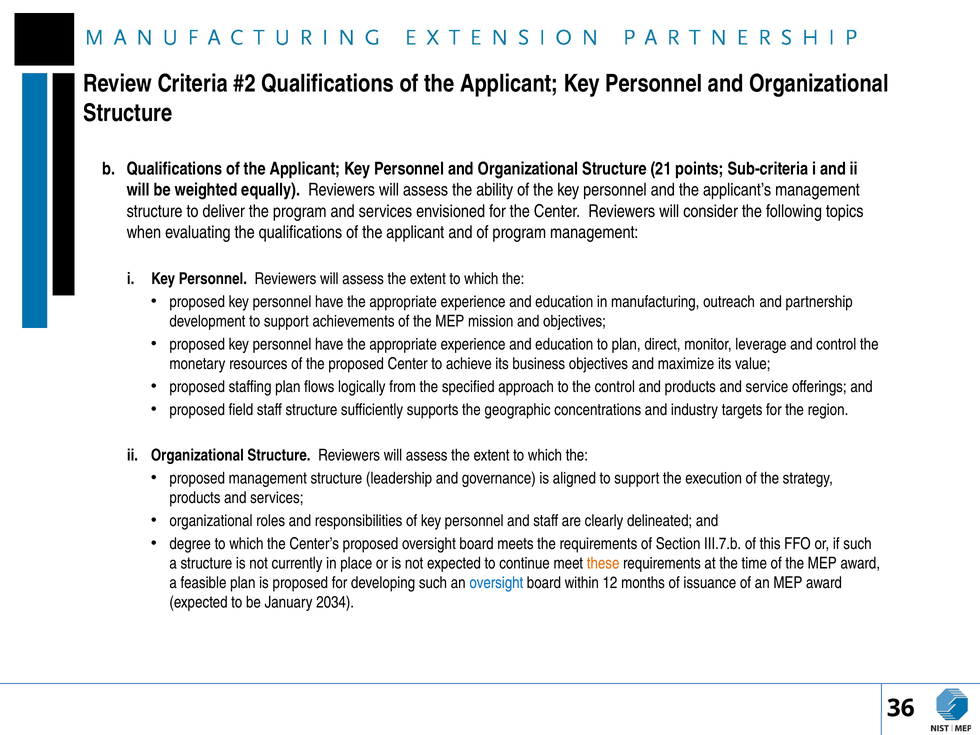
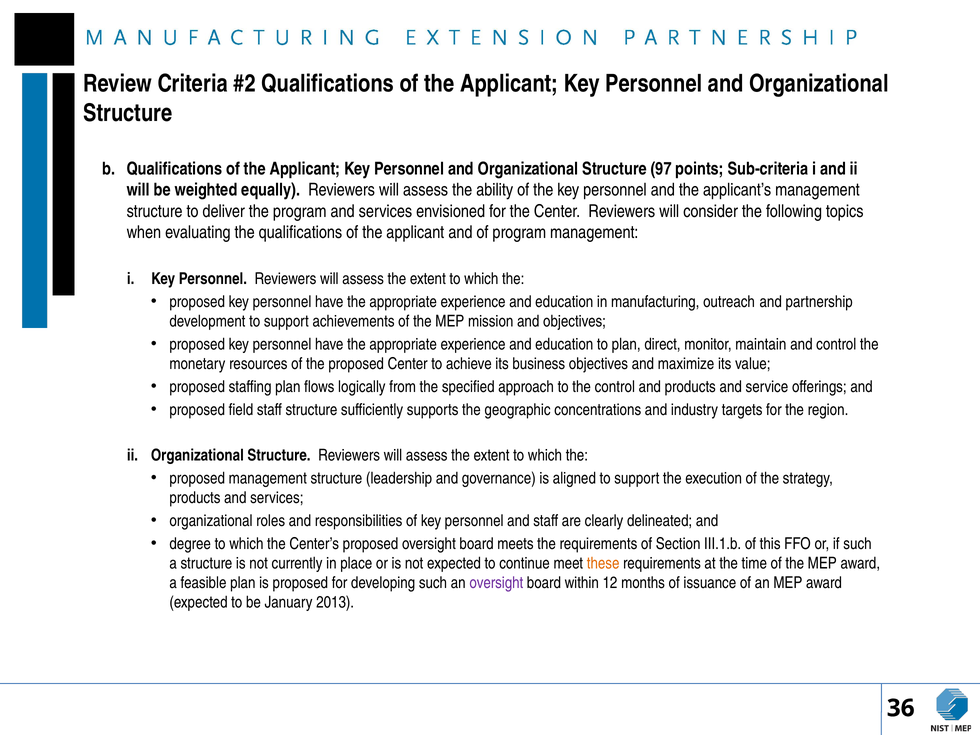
21: 21 -> 97 (661, 169)
leverage: leverage -> maintain (761, 344)
III.7.b: III.7.b -> III.1.b (723, 544)
oversight colour: blue -> purple (496, 583)
2034: 2034 -> 2013 (335, 603)
